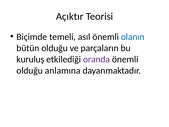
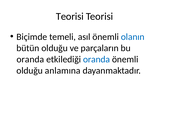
Açıktır: Açıktır -> Teorisi (70, 16)
kuruluş: kuruluş -> oranda (30, 59)
oranda colour: purple -> blue (97, 59)
